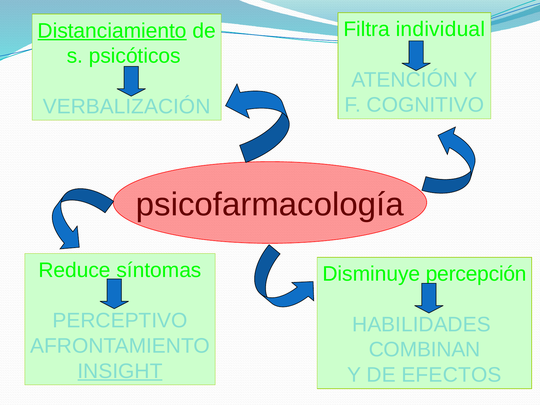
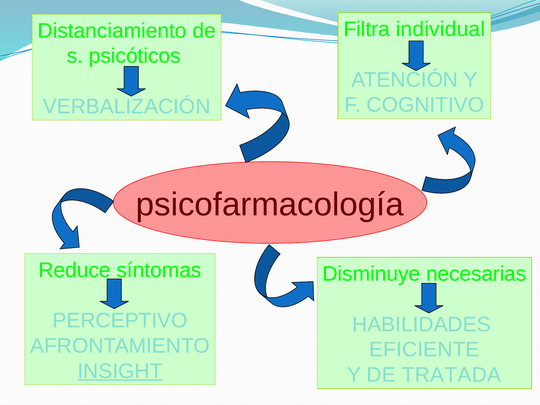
Distanciamiento underline: present -> none (112, 31)
percepción: percepción -> necesarias (476, 274)
COMBINAN: COMBINAN -> EFICIENTE (424, 350)
EFECTOS: EFECTOS -> TRATADA (451, 375)
